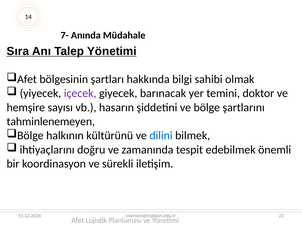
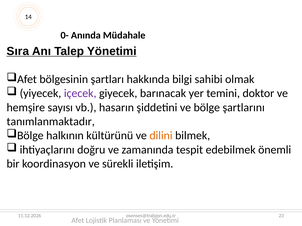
7-: 7- -> 0- (65, 35)
tahminlenemeyen: tahminlenemeyen -> tanımlanmaktadır (51, 122)
dilini colour: blue -> orange (161, 136)
